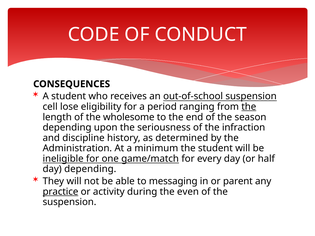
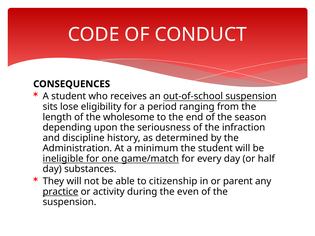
cell: cell -> sits (50, 107)
the underline: present -> none (249, 107)
day depending: depending -> substances (90, 169)
messaging: messaging -> citizenship (173, 181)
